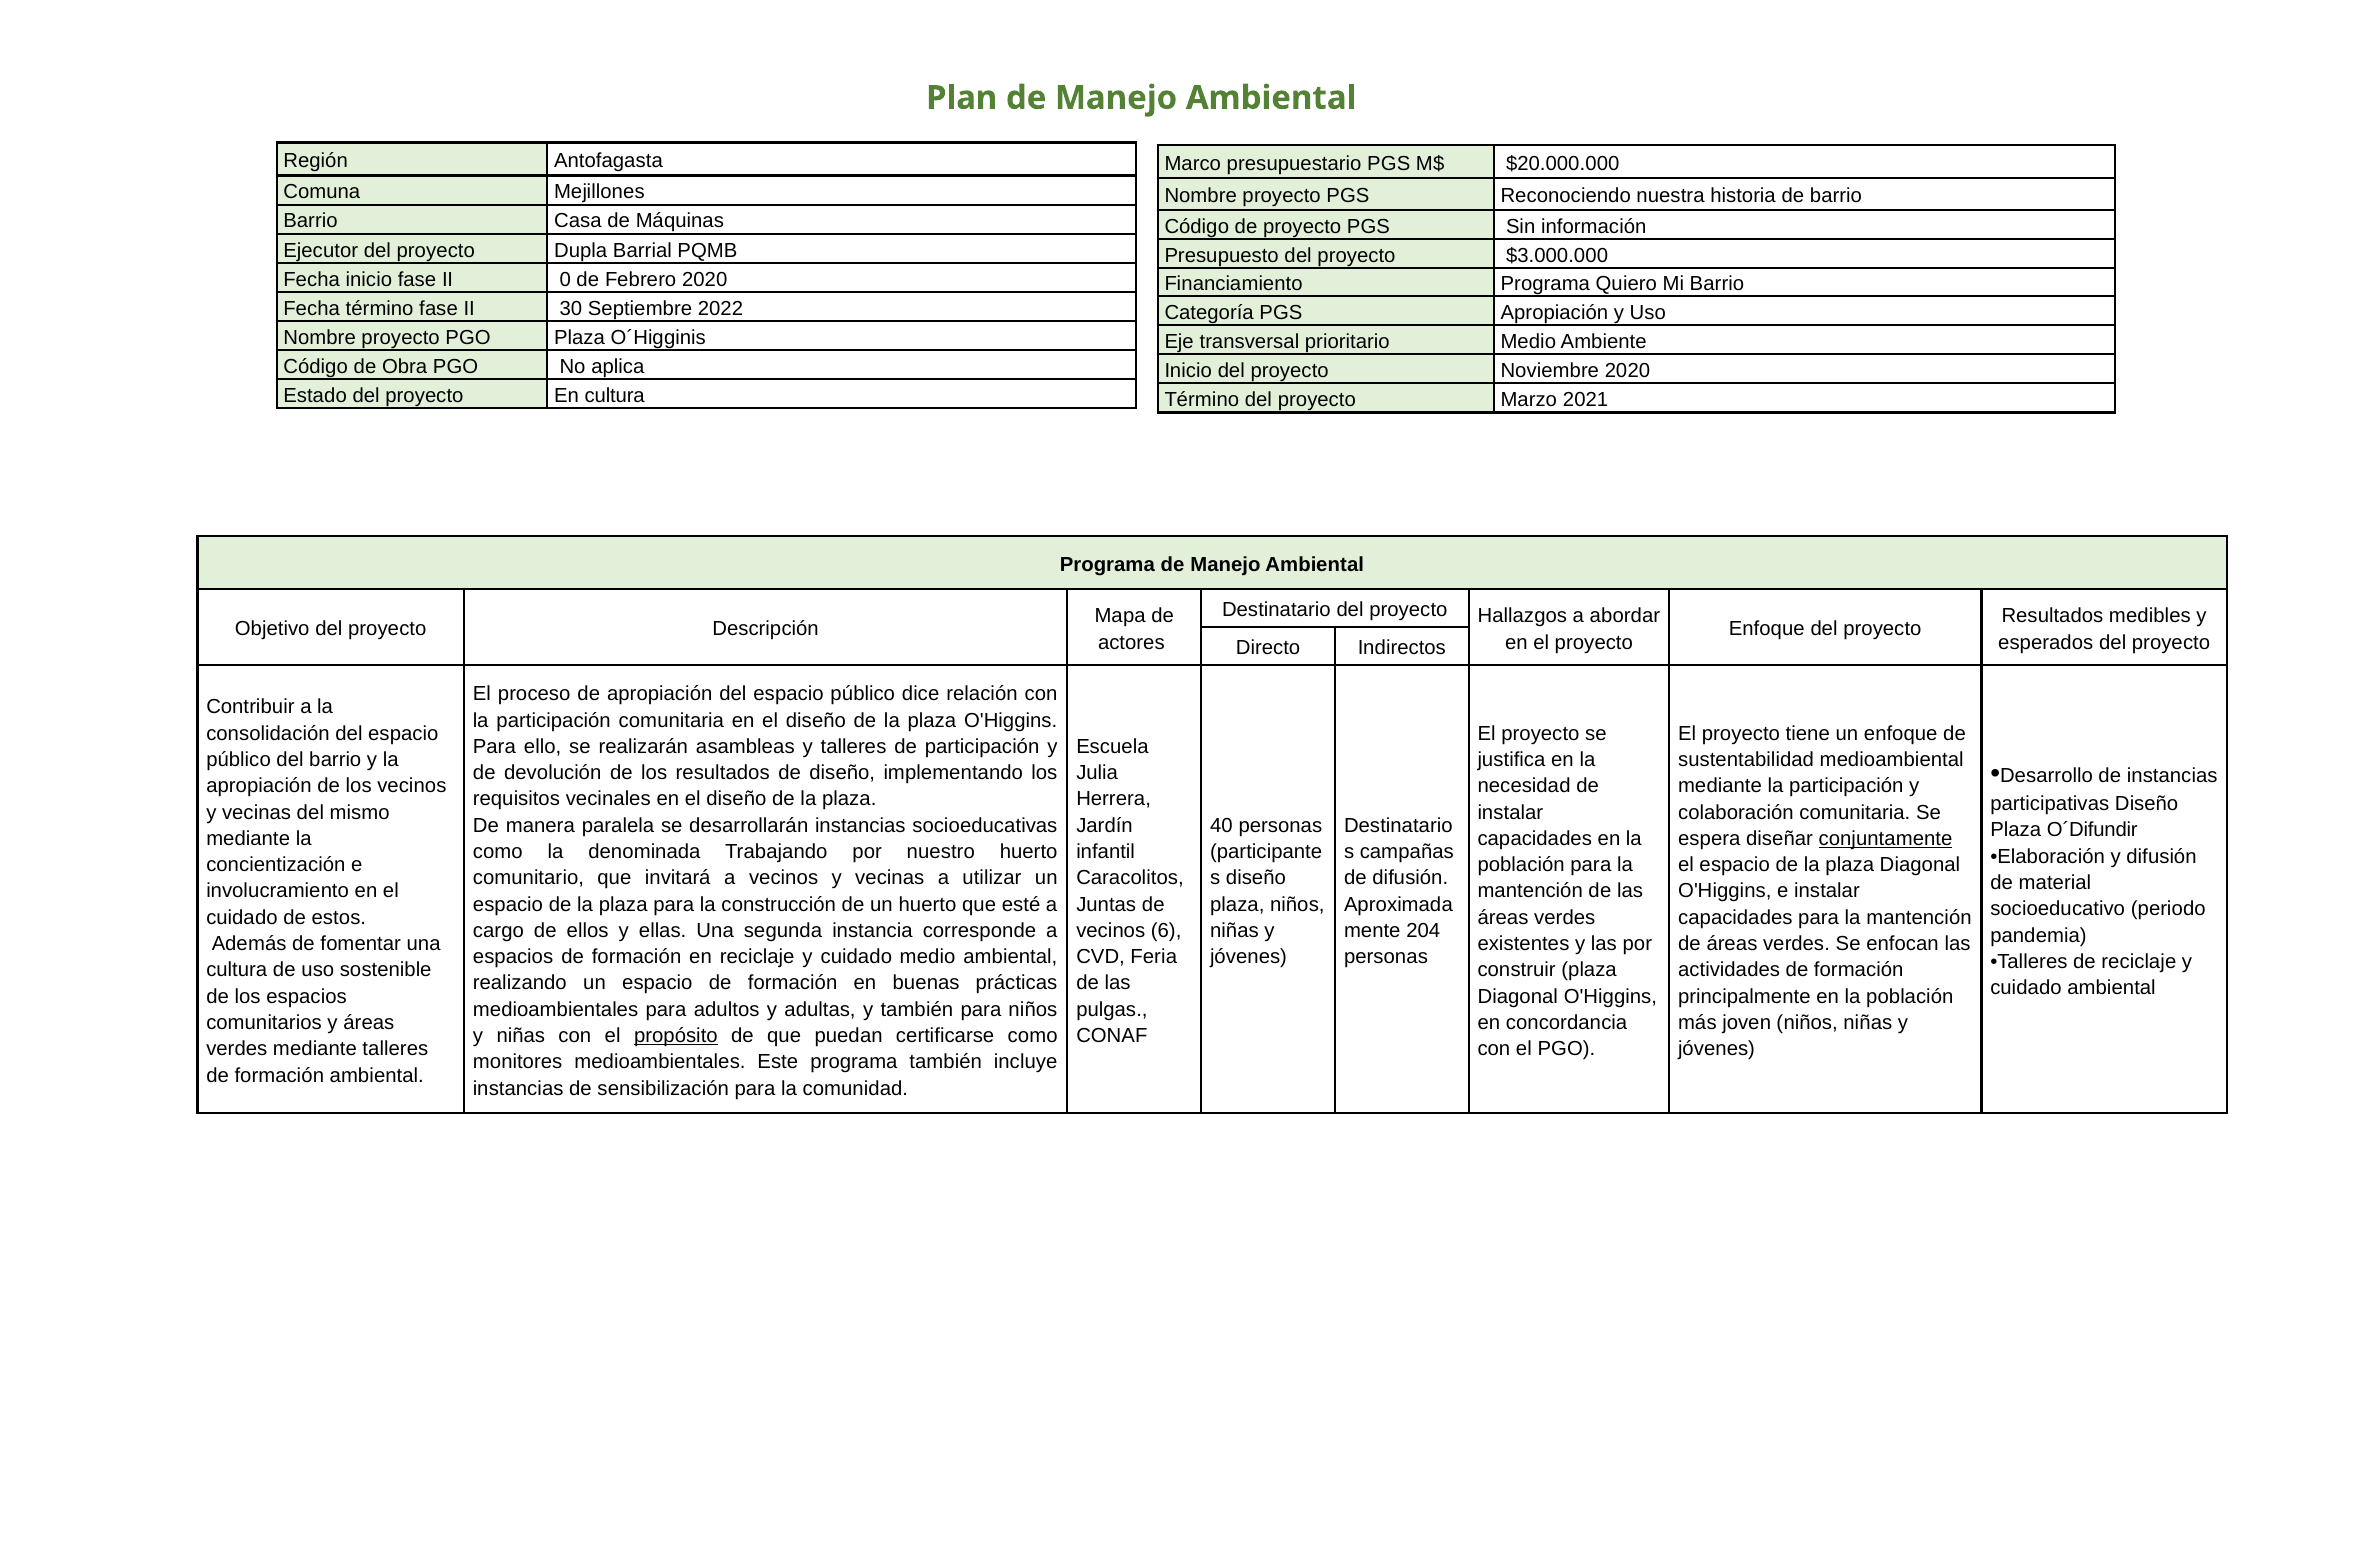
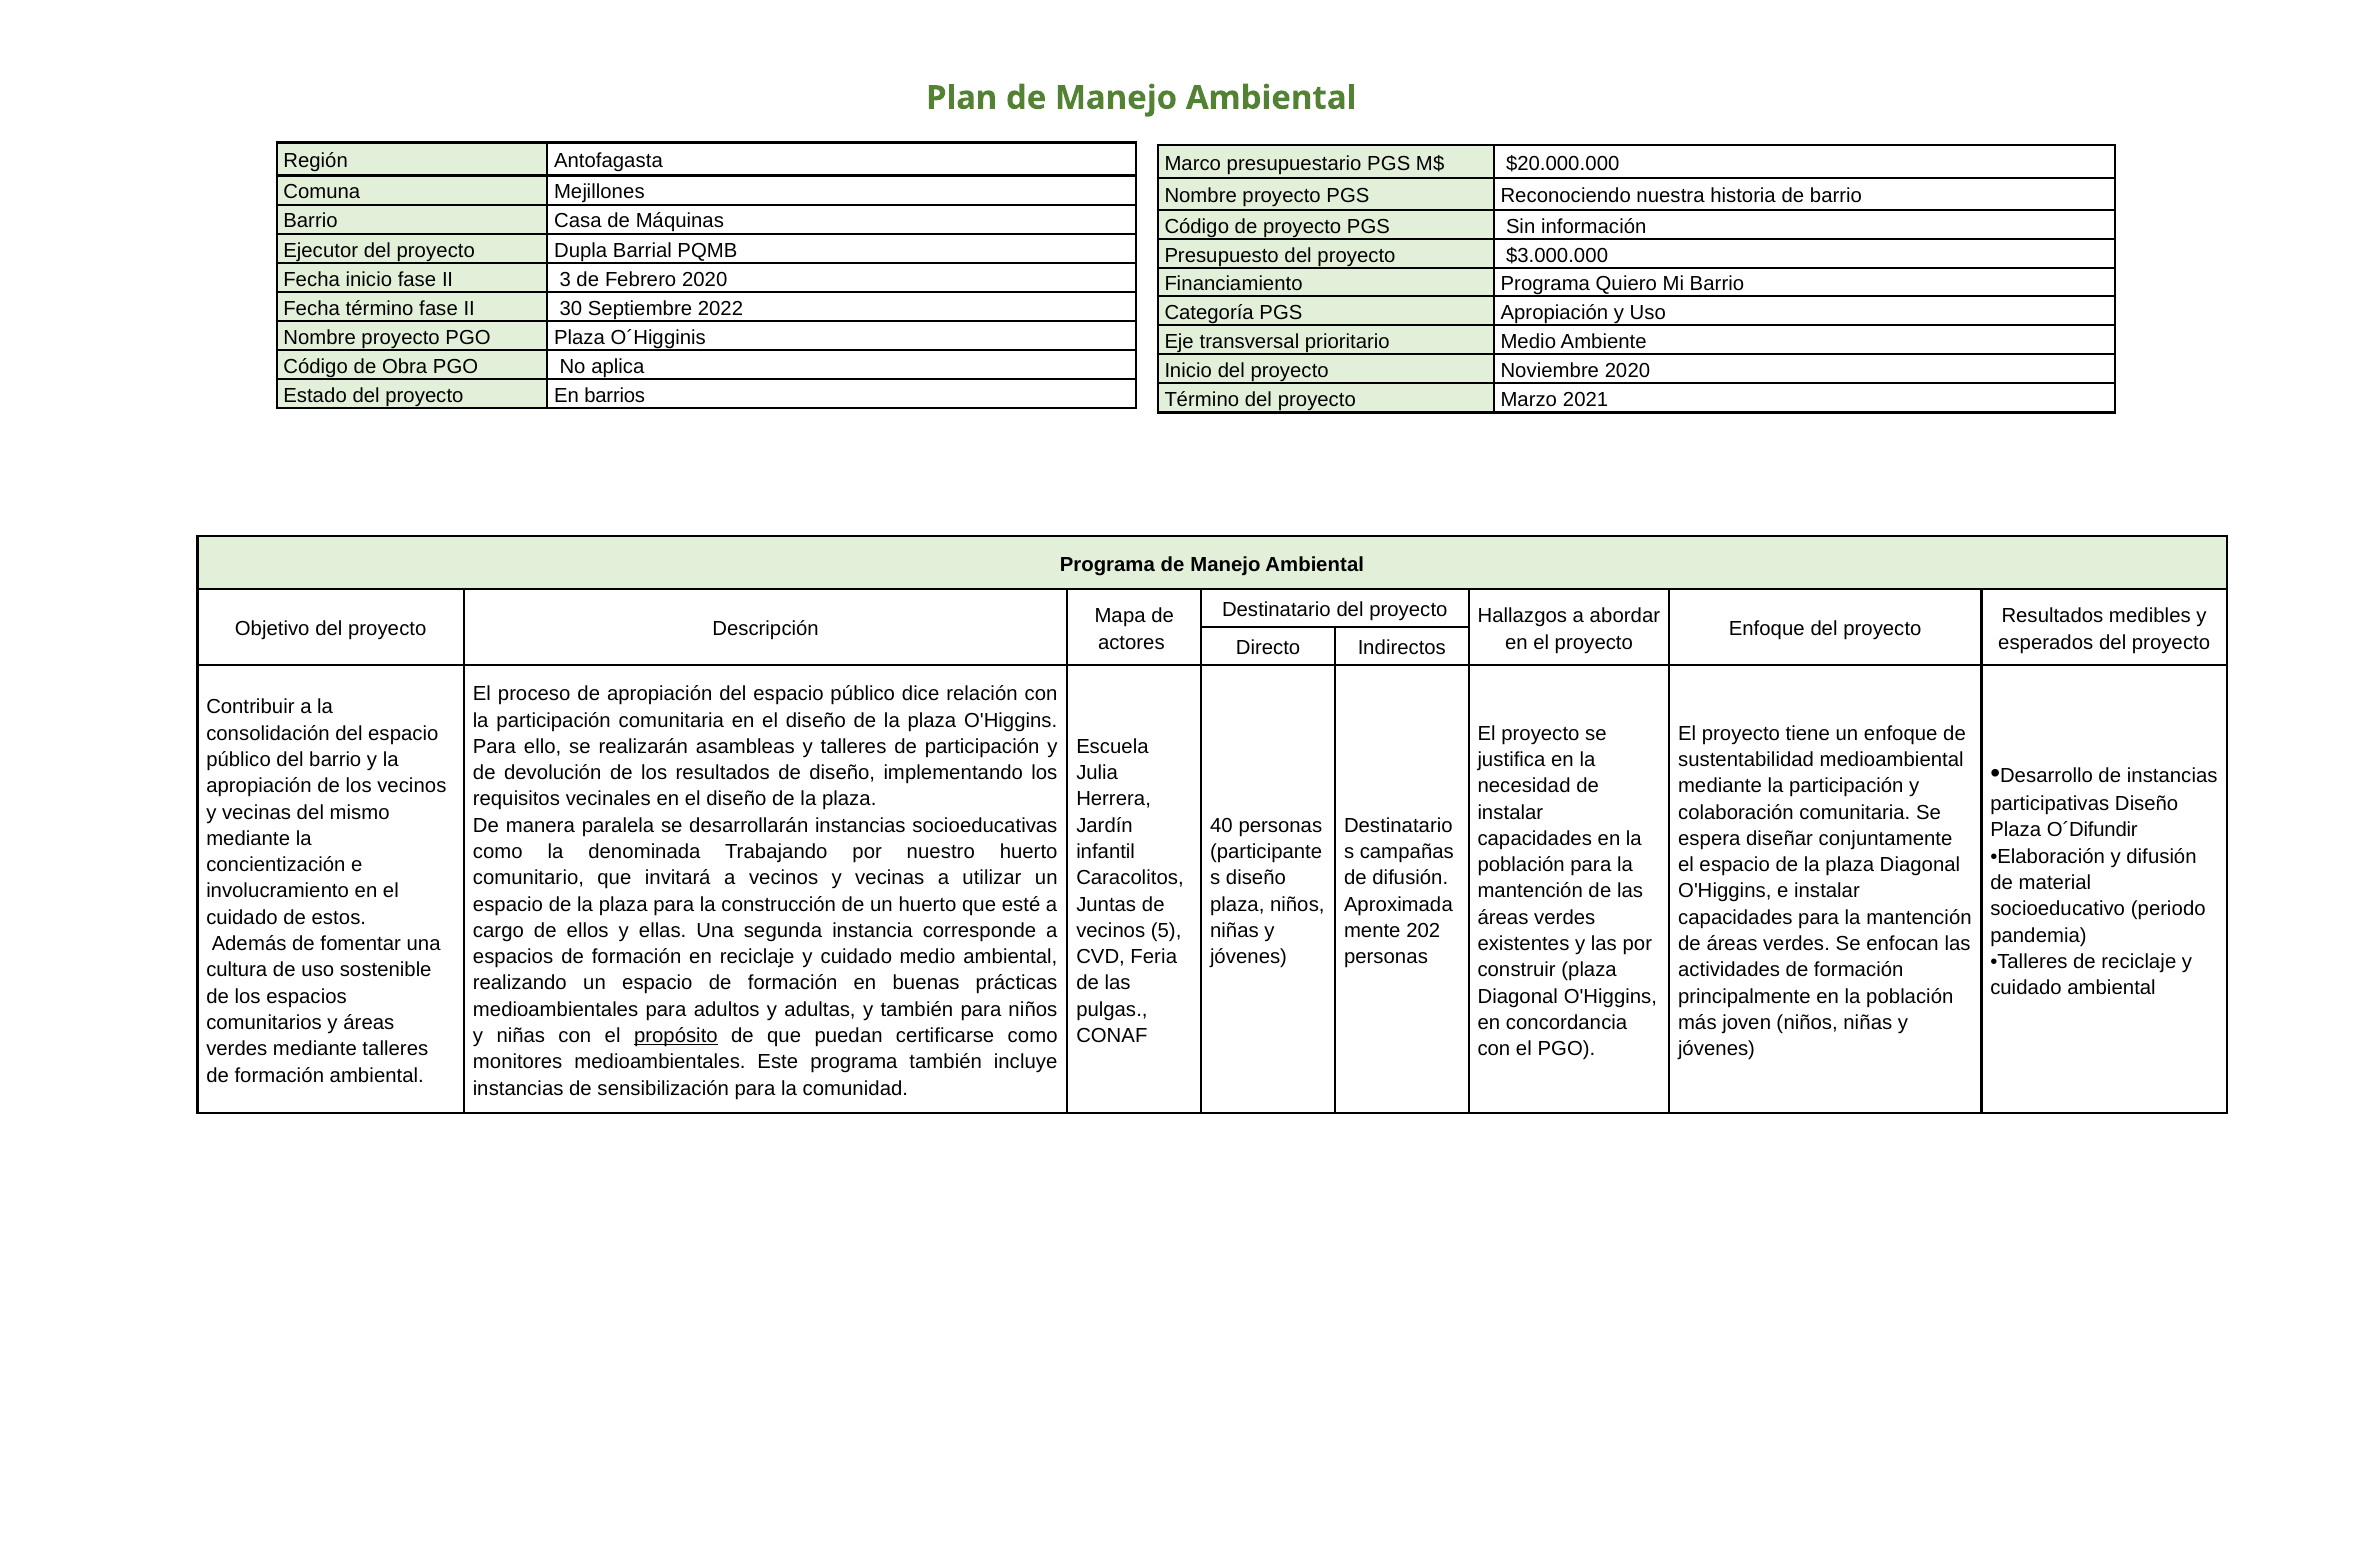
0: 0 -> 3 (565, 279)
En cultura: cultura -> barrios (615, 396)
conjuntamente underline: present -> none (1886, 839)
6: 6 -> 5 (1166, 931)
204: 204 -> 202 (1423, 931)
